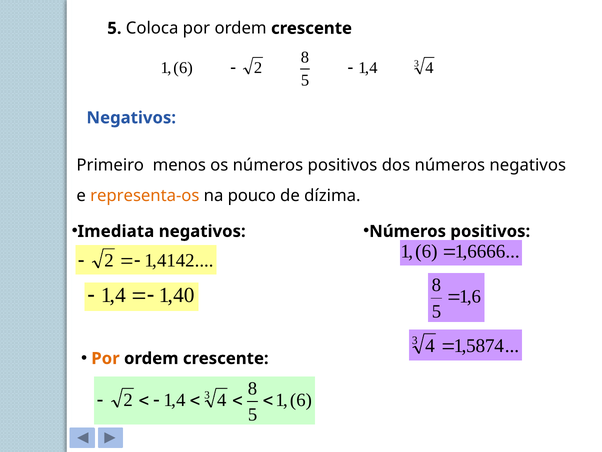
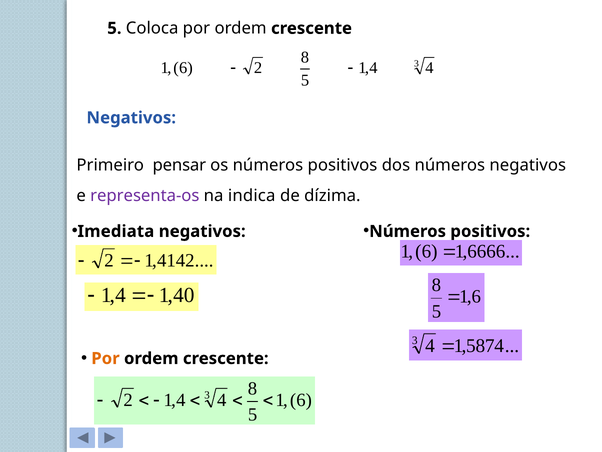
menos: menos -> pensar (179, 165)
representa-os colour: orange -> purple (145, 195)
pouco: pouco -> indica (252, 195)
